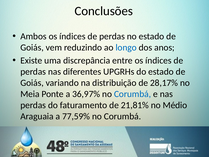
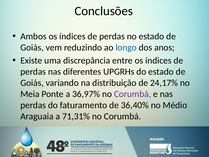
28,17%: 28,17% -> 24,17% (164, 83)
Corumbá colour: blue -> purple (133, 94)
21,81%: 21,81% -> 36,40% (135, 105)
77,59%: 77,59% -> 71,31% (76, 116)
